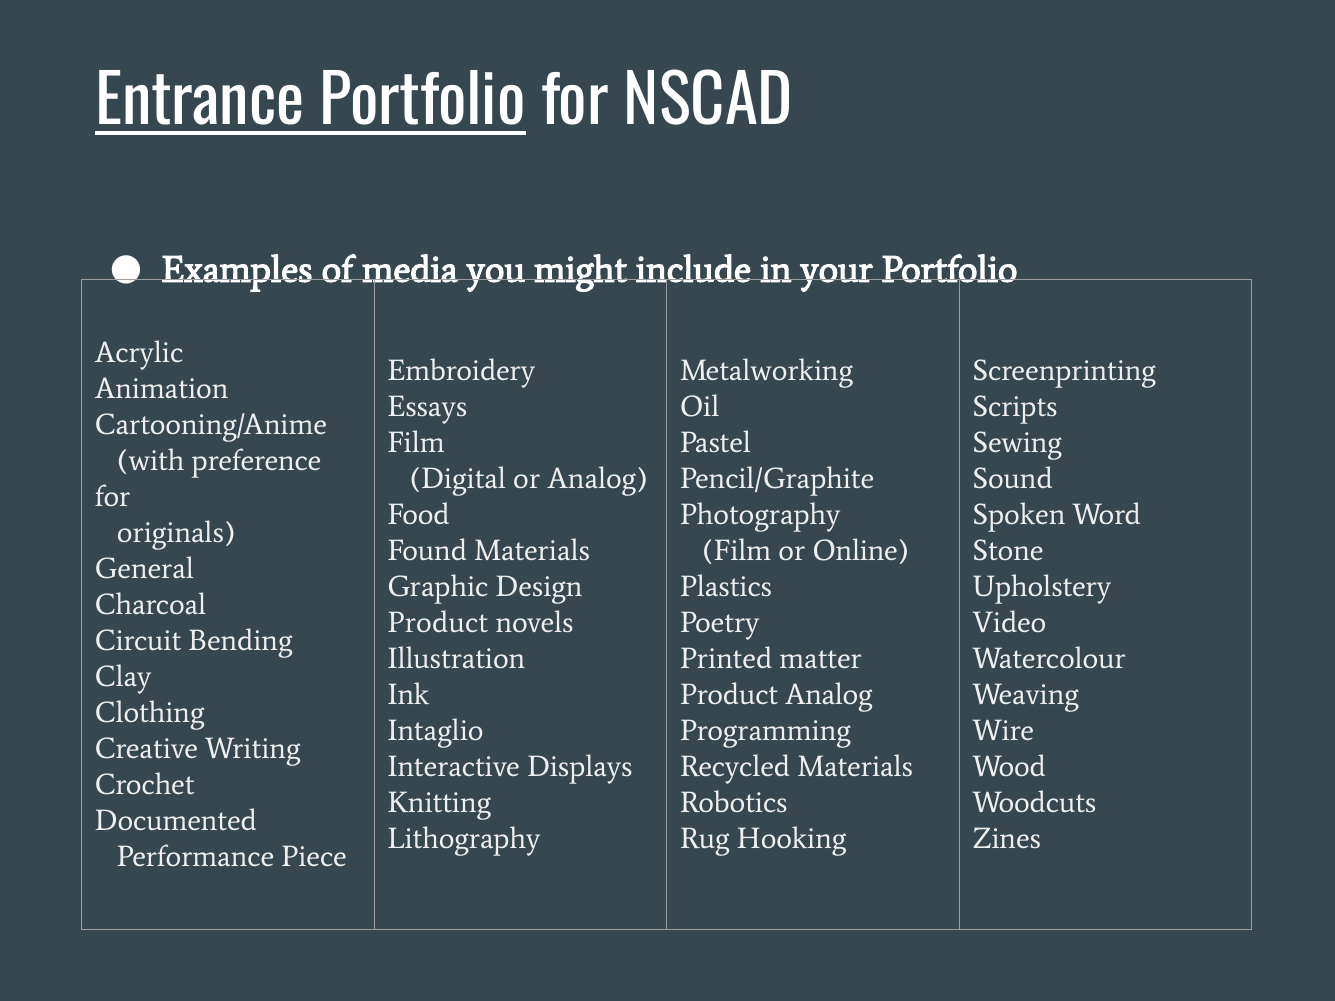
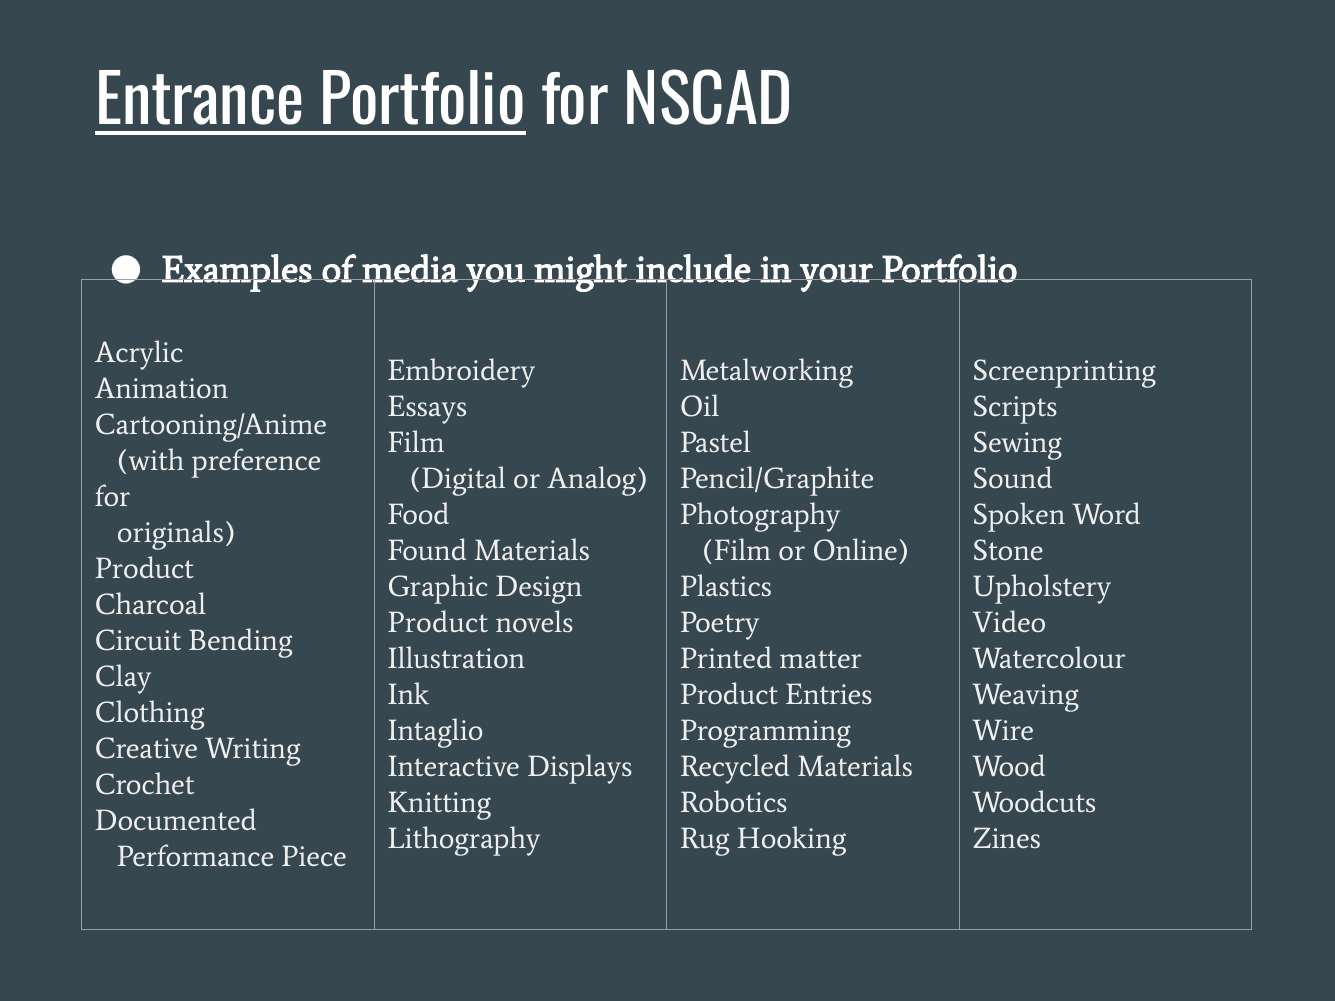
General: General -> Product (144, 569)
Product Analog: Analog -> Entries (829, 695)
